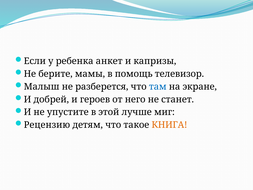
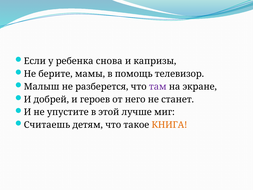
анкет: анкет -> снова (109, 61)
там colour: blue -> purple (158, 86)
Рецензию: Рецензию -> Считаешь (47, 125)
